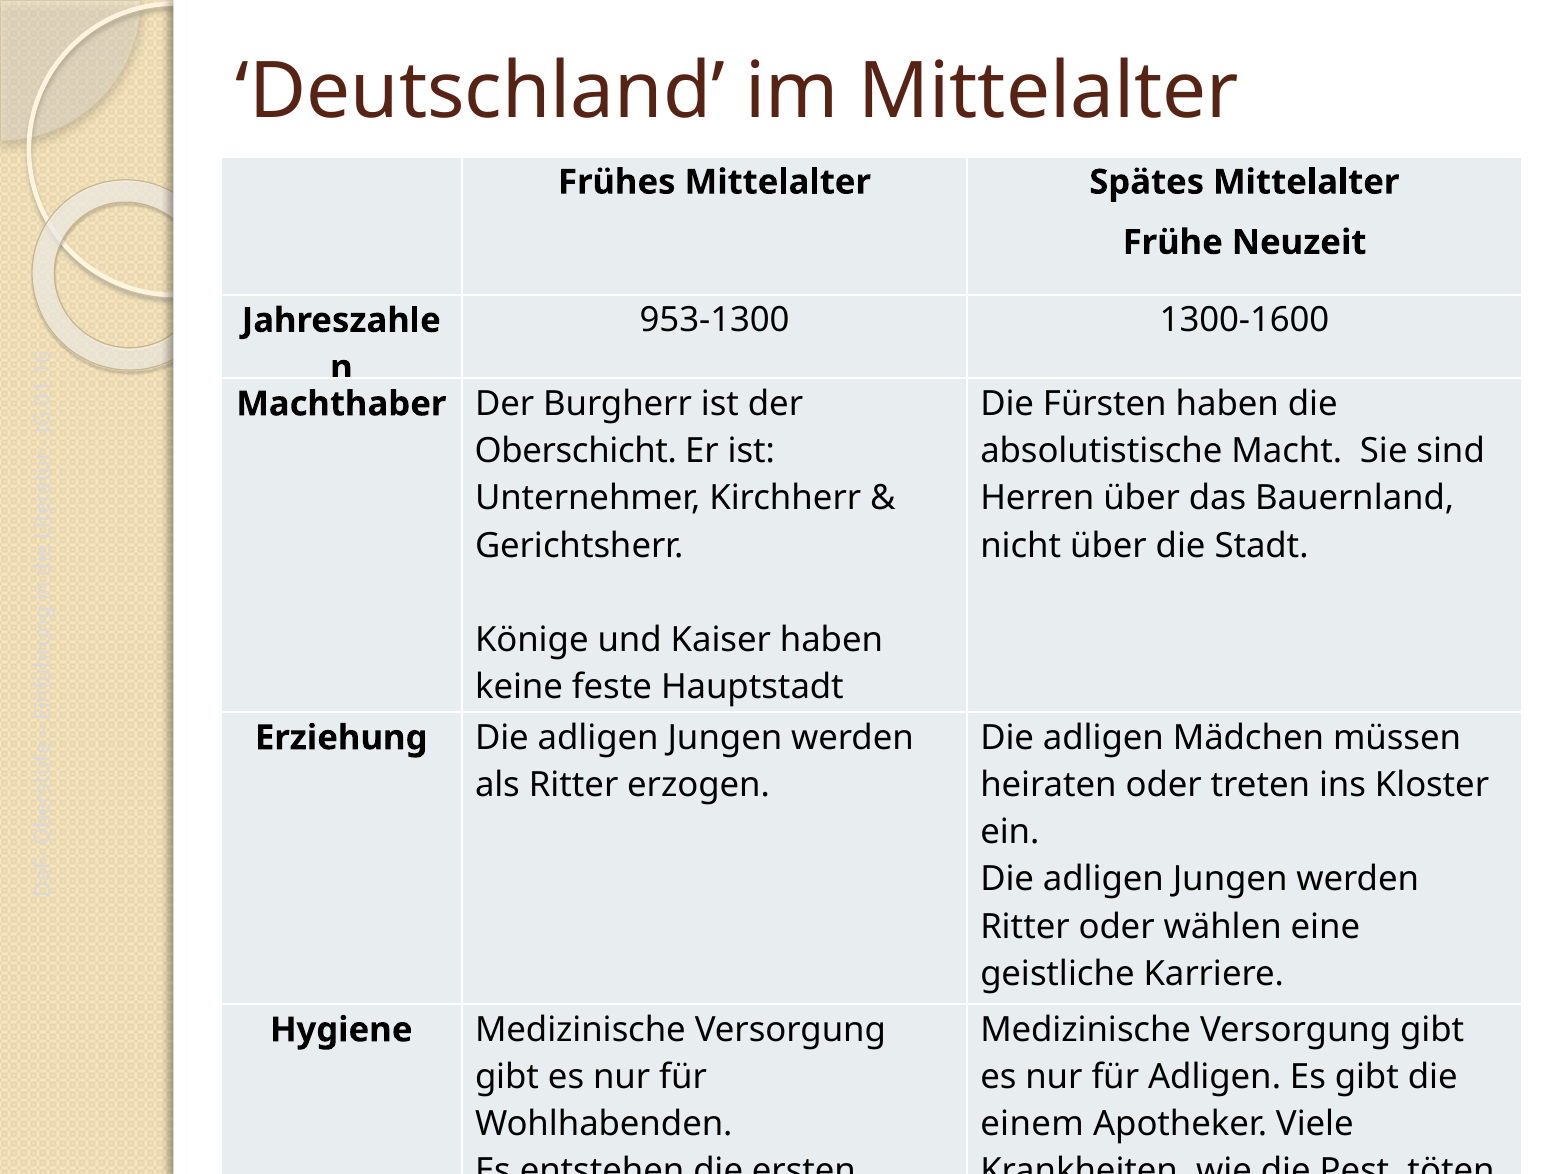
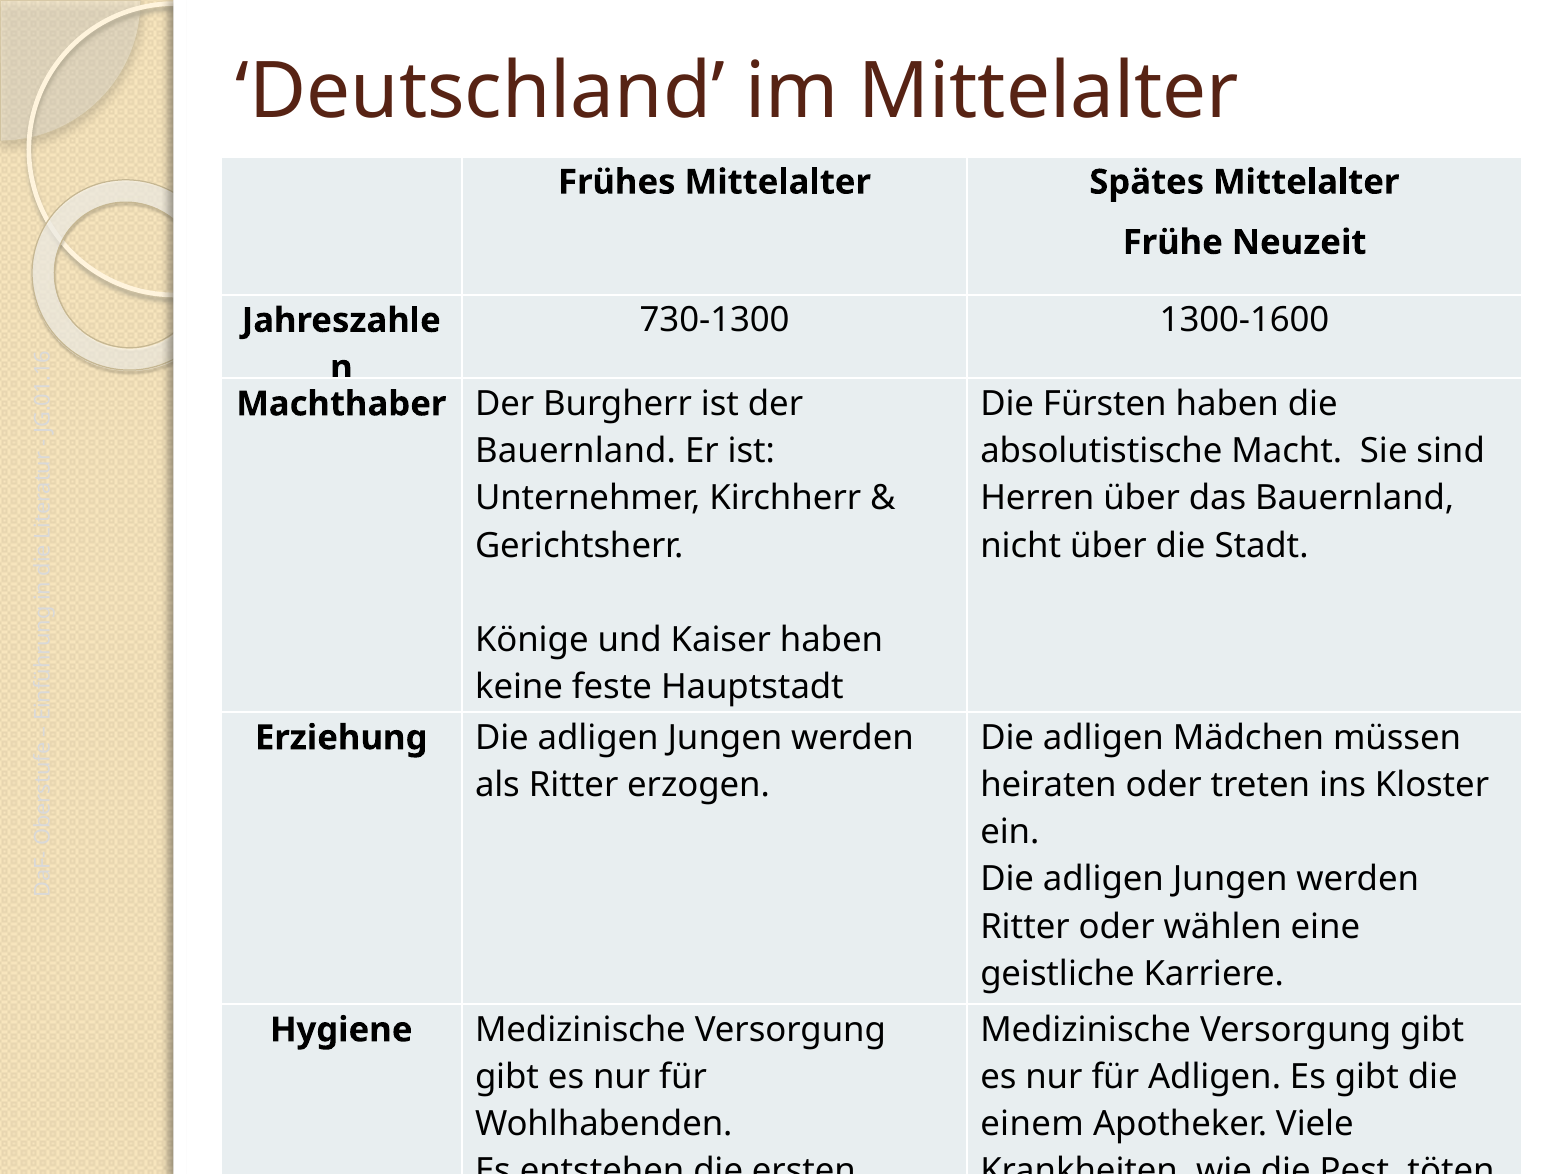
953-1300: 953-1300 -> 730-1300 (715, 320)
Oberschicht: Oberschicht -> Bauernland (576, 451)
